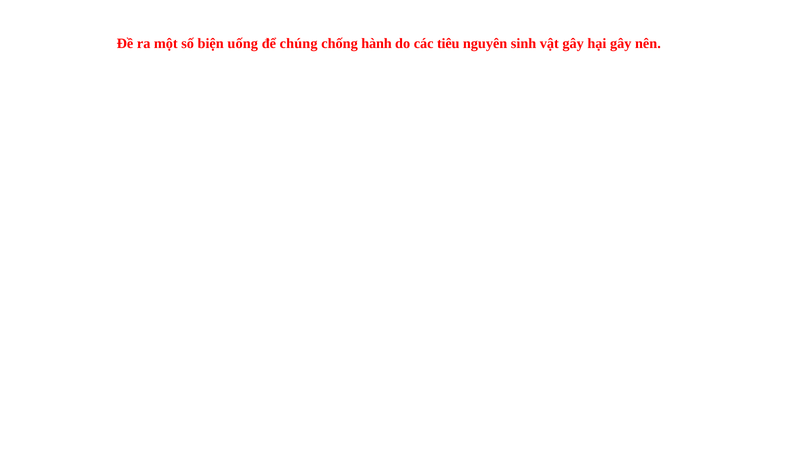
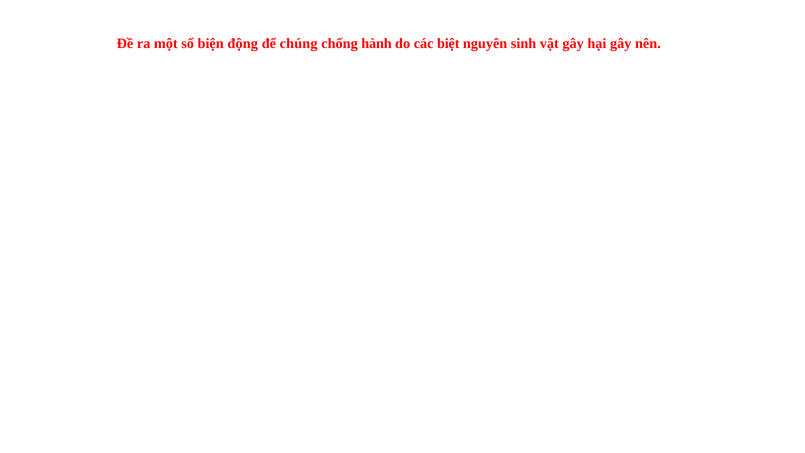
uống: uống -> động (243, 44)
tiêu: tiêu -> biệt (448, 44)
